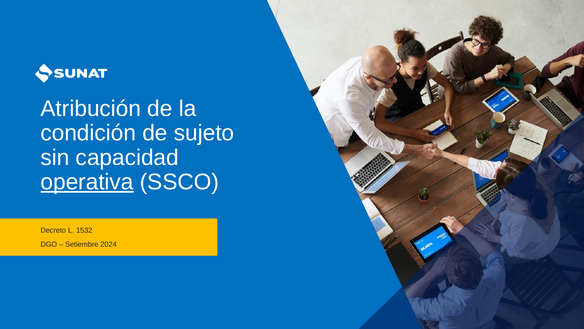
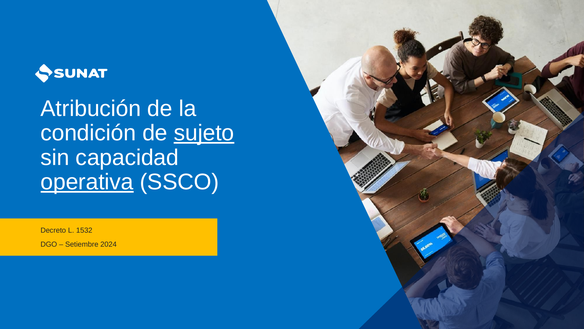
sujeto underline: none -> present (204, 133)
